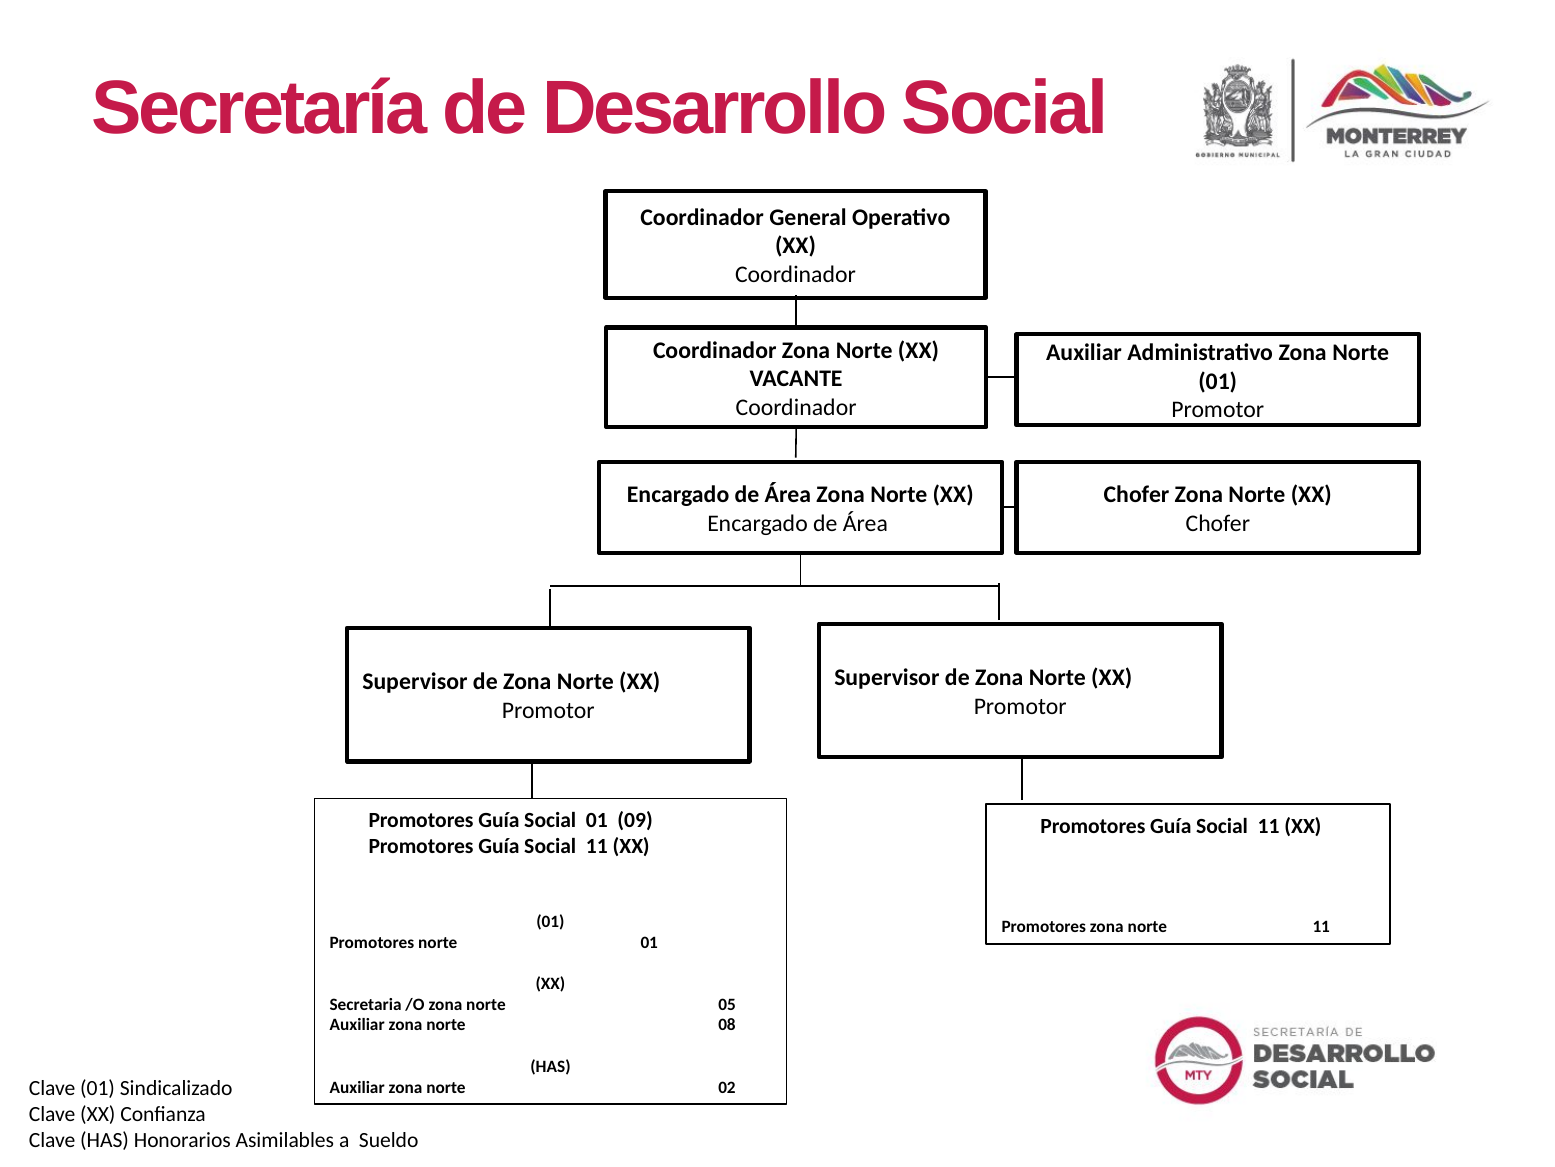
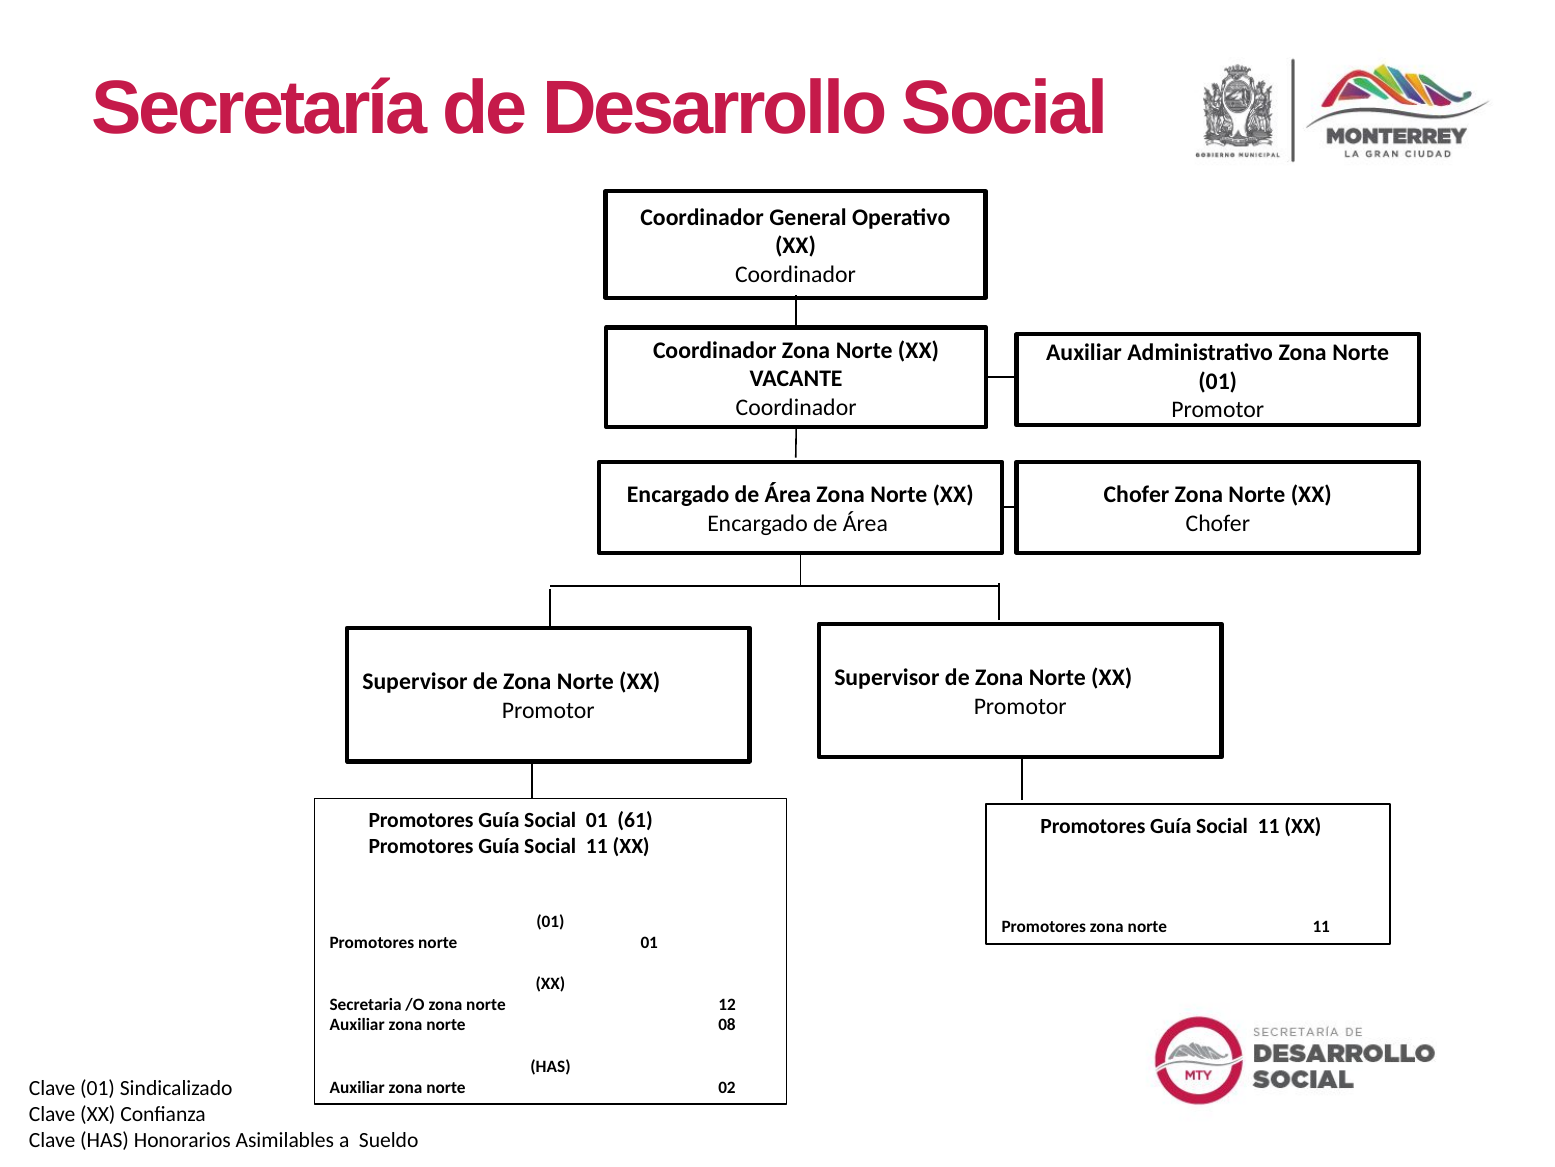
09: 09 -> 61 (635, 820)
05: 05 -> 12 (727, 1004)
